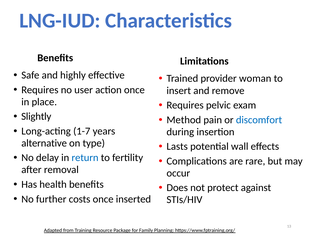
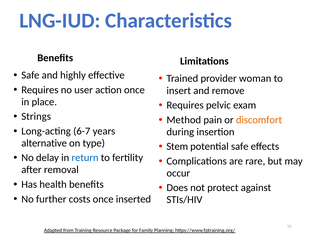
Slightly: Slightly -> Strings (36, 116)
discomfort colour: blue -> orange (259, 120)
1-7: 1-7 -> 6-7 (82, 131)
Lasts: Lasts -> Stem (177, 146)
potential wall: wall -> safe (240, 146)
